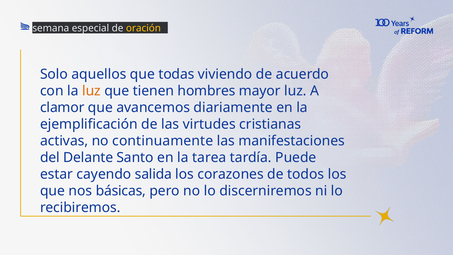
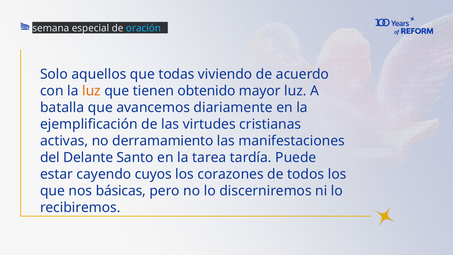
oración colour: yellow -> light blue (143, 28)
hombres: hombres -> obtenido (207, 91)
clamor: clamor -> batalla (62, 108)
continuamente: continuamente -> derramamiento (163, 141)
salida: salida -> cuyos (153, 174)
